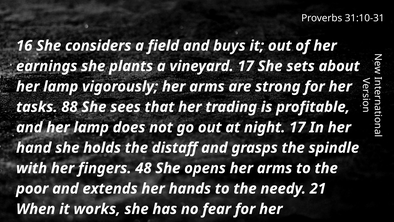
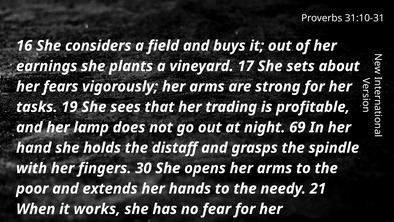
lamp: lamp -> fears (61, 86)
88: 88 -> 19 (69, 107)
night 17: 17 -> 69 (297, 127)
48: 48 -> 30 (143, 168)
